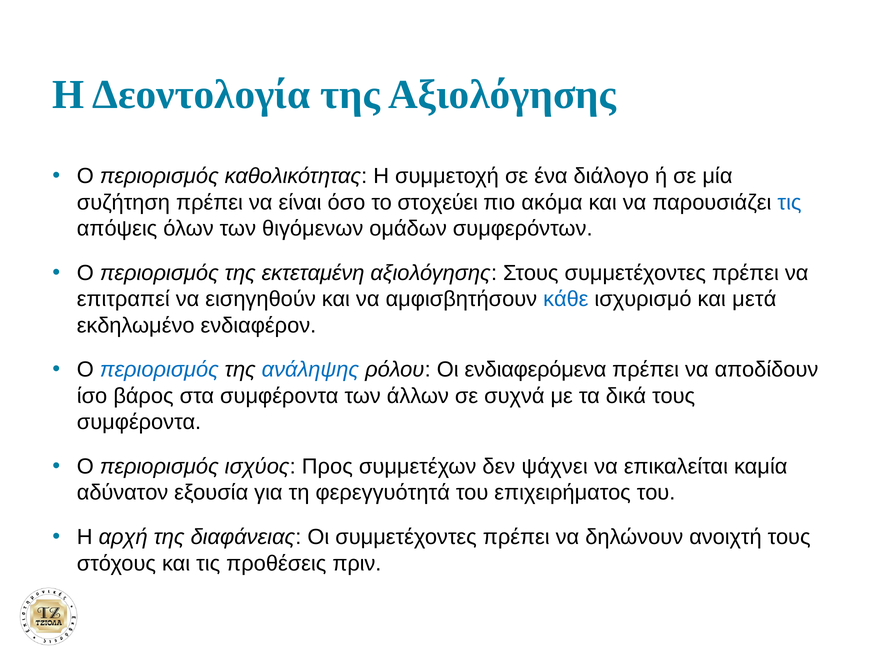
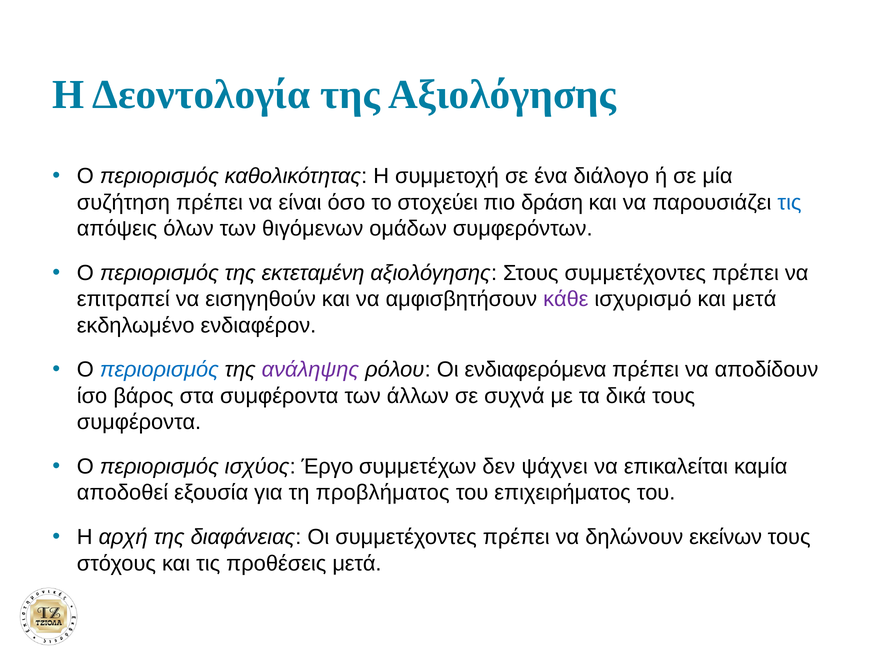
ακόμα: ακόμα -> δράση (552, 203)
κάθε colour: blue -> purple (566, 299)
ανάληψης colour: blue -> purple (310, 370)
Προς: Προς -> Έργο (327, 467)
αδύνατον: αδύνατον -> αποδοθεί (123, 493)
φερεγγυότητά: φερεγγυότητά -> προβλήματος (383, 493)
ανοιχτή: ανοιχτή -> εκείνων (726, 538)
προθέσεις πριν: πριν -> μετά (357, 564)
